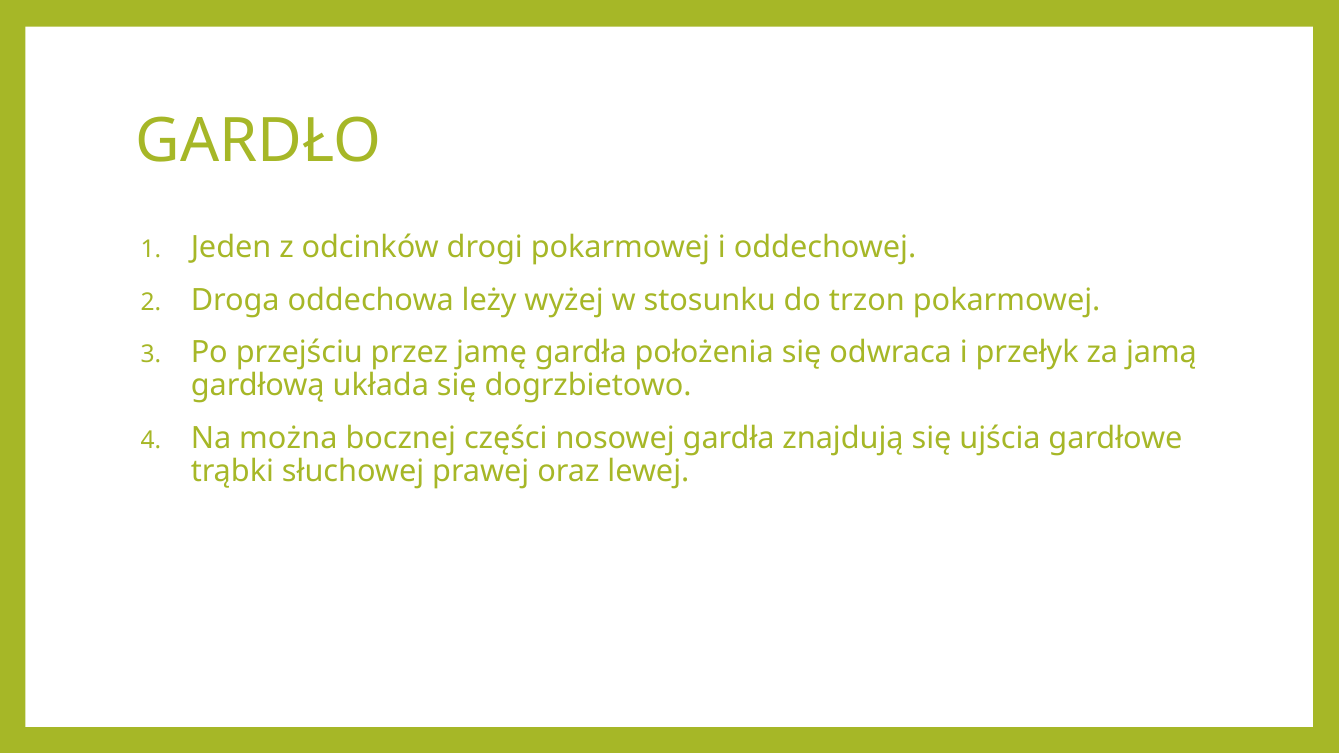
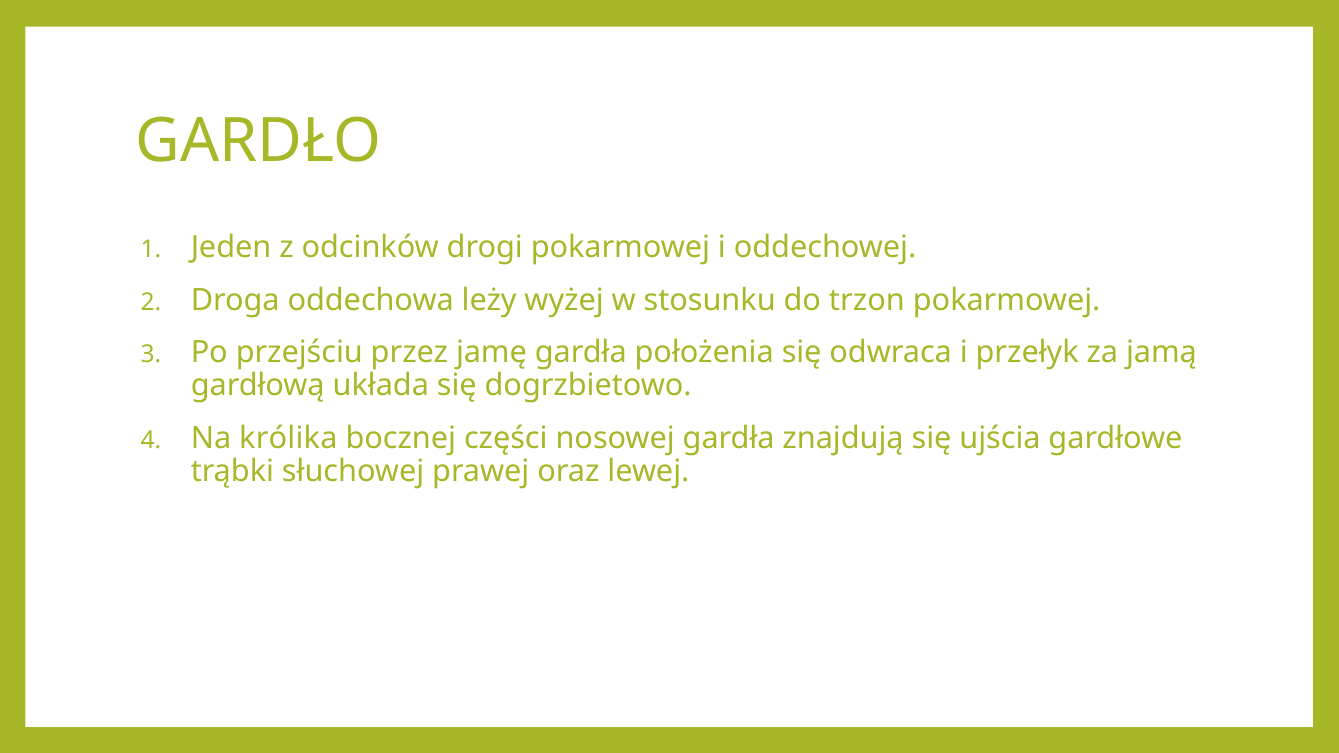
można: można -> królika (288, 438)
